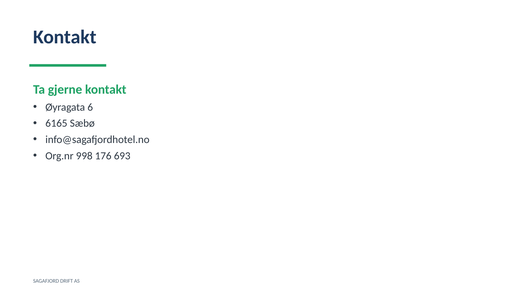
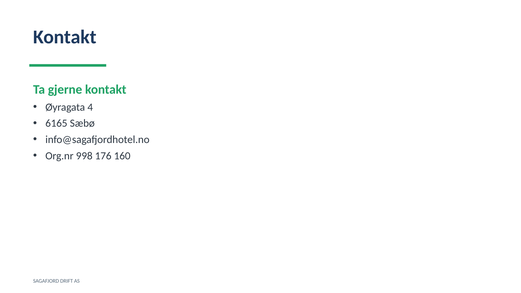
6: 6 -> 4 (90, 107)
693: 693 -> 160 (122, 156)
